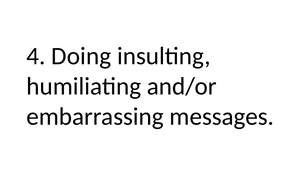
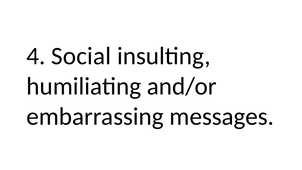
Doing: Doing -> Social (81, 56)
